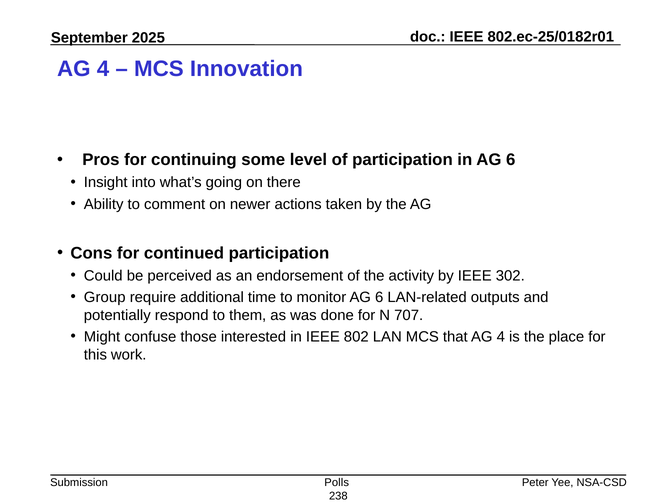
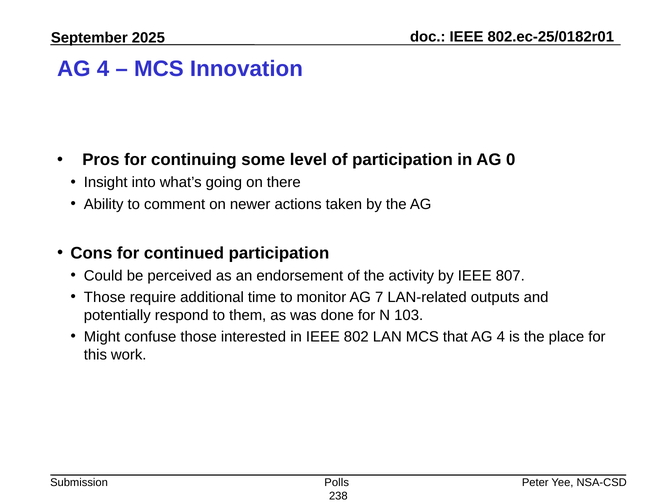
in AG 6: 6 -> 0 (511, 160)
302: 302 -> 807 (510, 276)
Group: Group -> Those (105, 298)
monitor AG 6: 6 -> 7 (379, 298)
707: 707 -> 103 (409, 315)
